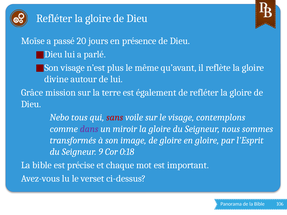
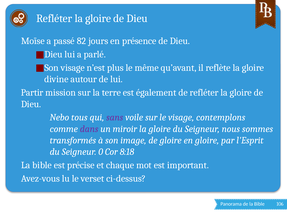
20: 20 -> 82 (81, 41)
Grâce: Grâce -> Partir (32, 93)
sans colour: red -> purple (115, 118)
9: 9 -> 0 (101, 152)
0:18: 0:18 -> 8:18 (127, 152)
